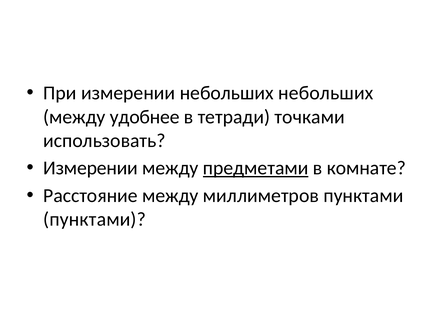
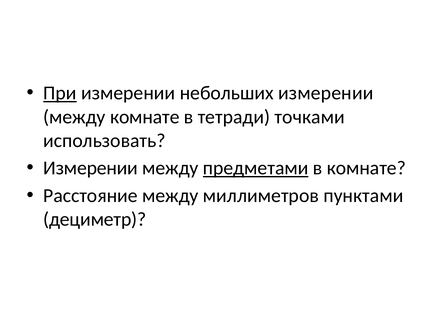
При underline: none -> present (60, 93)
небольших небольших: небольших -> измерении (326, 93)
между удобнее: удобнее -> комнате (145, 117)
пунктами: пунктами -> дециметр (95, 219)
